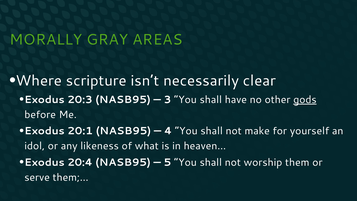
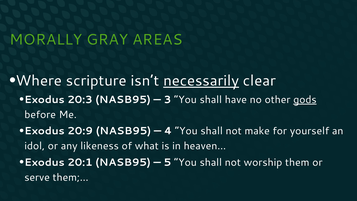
necessarily underline: none -> present (201, 81)
20:1: 20:1 -> 20:9 (80, 131)
20:4: 20:4 -> 20:1 (80, 162)
